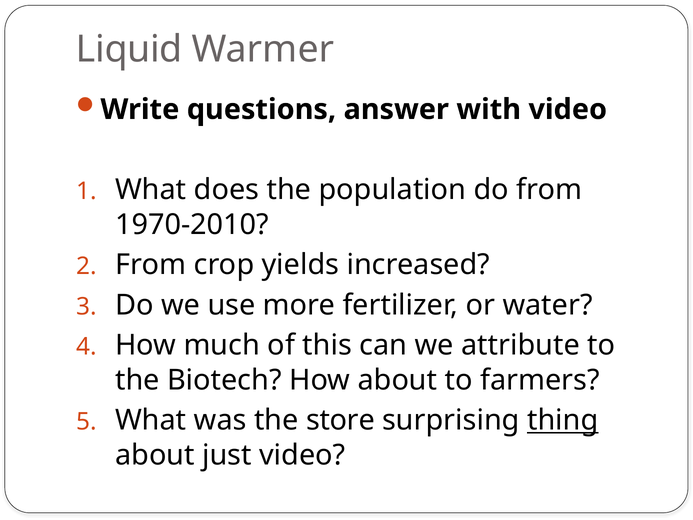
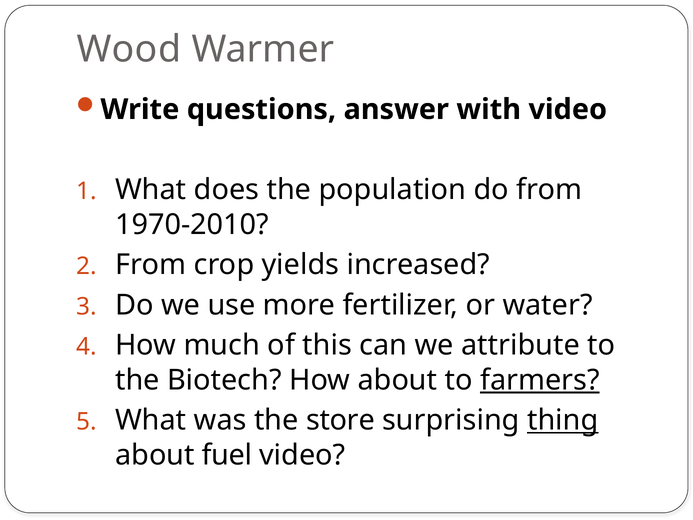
Liquid: Liquid -> Wood (129, 49)
farmers underline: none -> present (540, 380)
just: just -> fuel (227, 455)
